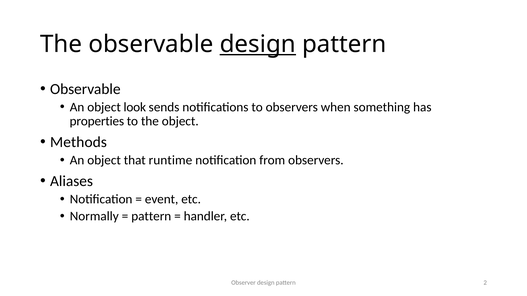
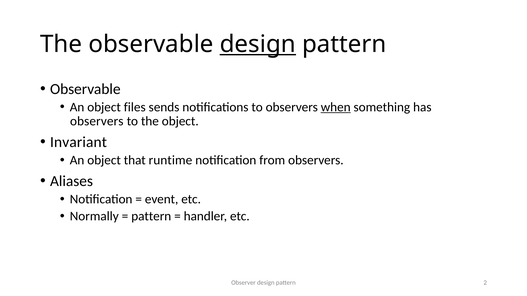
look: look -> files (135, 107)
when underline: none -> present (336, 107)
properties: properties -> observers (97, 121)
Methods: Methods -> Invariant (78, 142)
